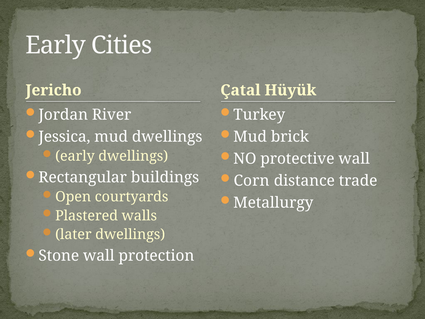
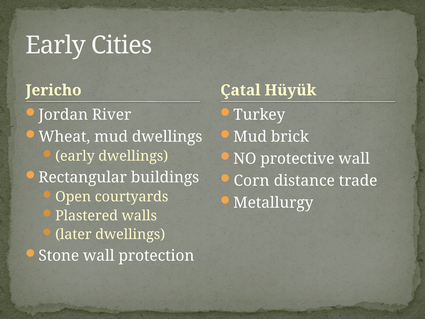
Jessica: Jessica -> Wheat (64, 137)
